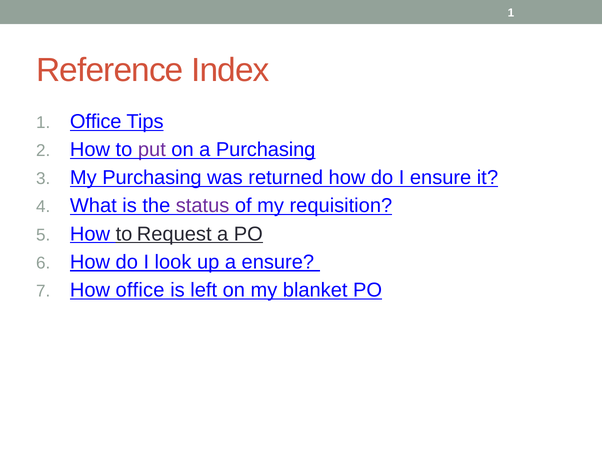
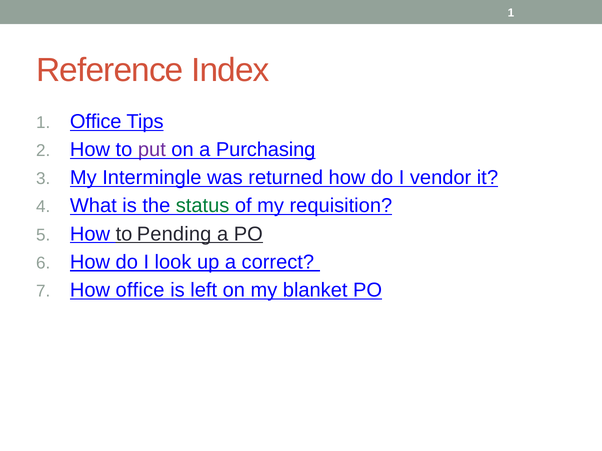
My Purchasing: Purchasing -> Intermingle (152, 178)
I ensure: ensure -> vendor (441, 178)
status colour: purple -> green (203, 206)
Request: Request -> Pending (174, 234)
a ensure: ensure -> correct (278, 262)
